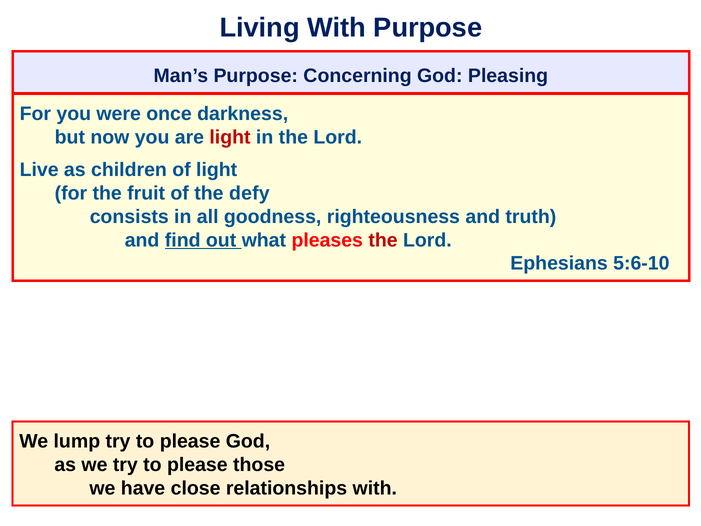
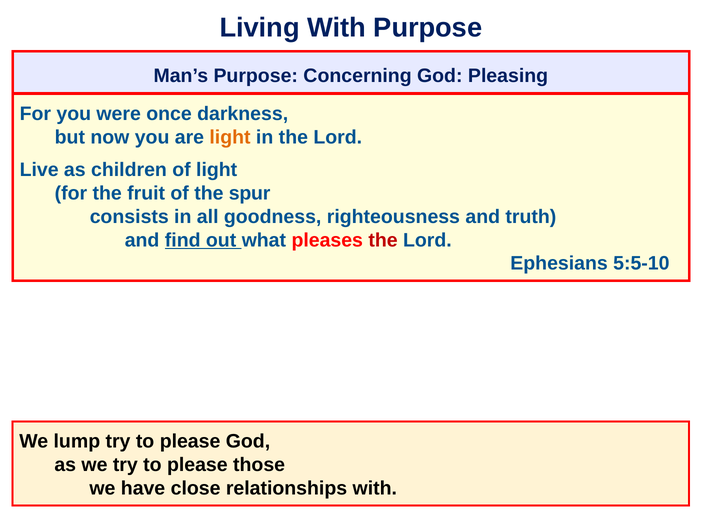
light colour: red -> orange (230, 137)
defy: defy -> spur (250, 193)
5:6-10: 5:6-10 -> 5:5-10 (641, 263)
